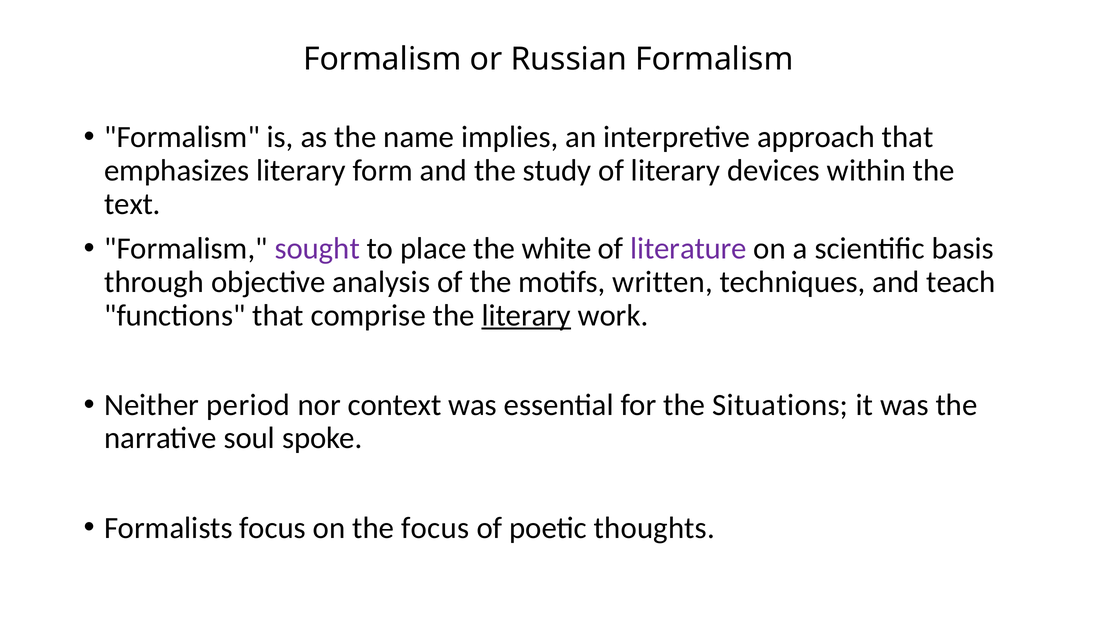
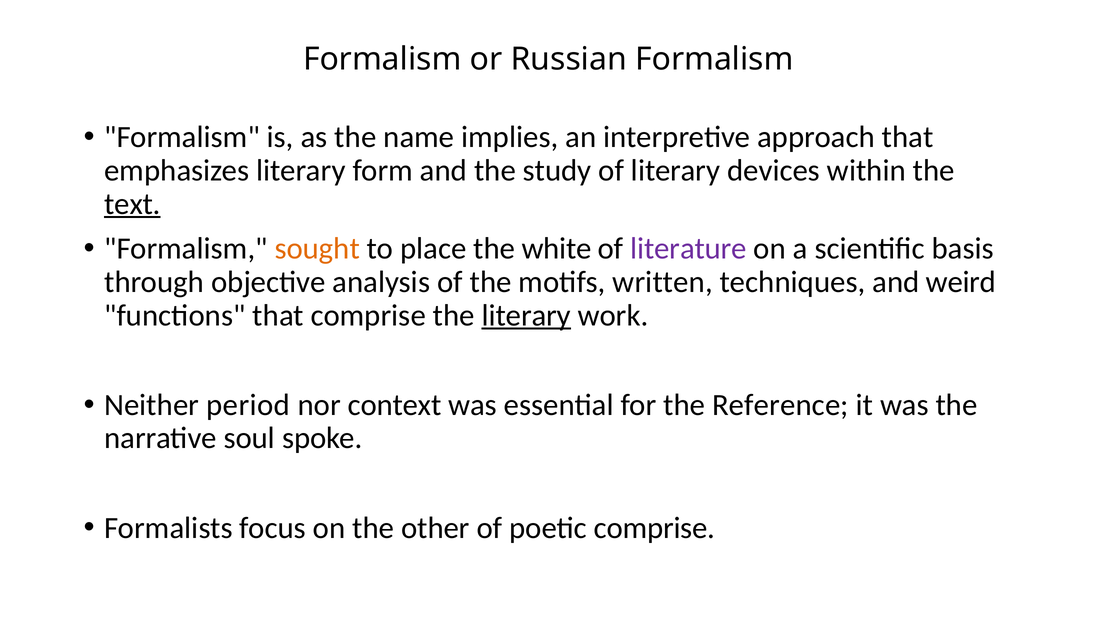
text underline: none -> present (132, 204)
sought colour: purple -> orange (317, 249)
teach: teach -> weird (961, 282)
Situations: Situations -> Reference (780, 405)
the focus: focus -> other (435, 528)
poetic thoughts: thoughts -> comprise (655, 528)
